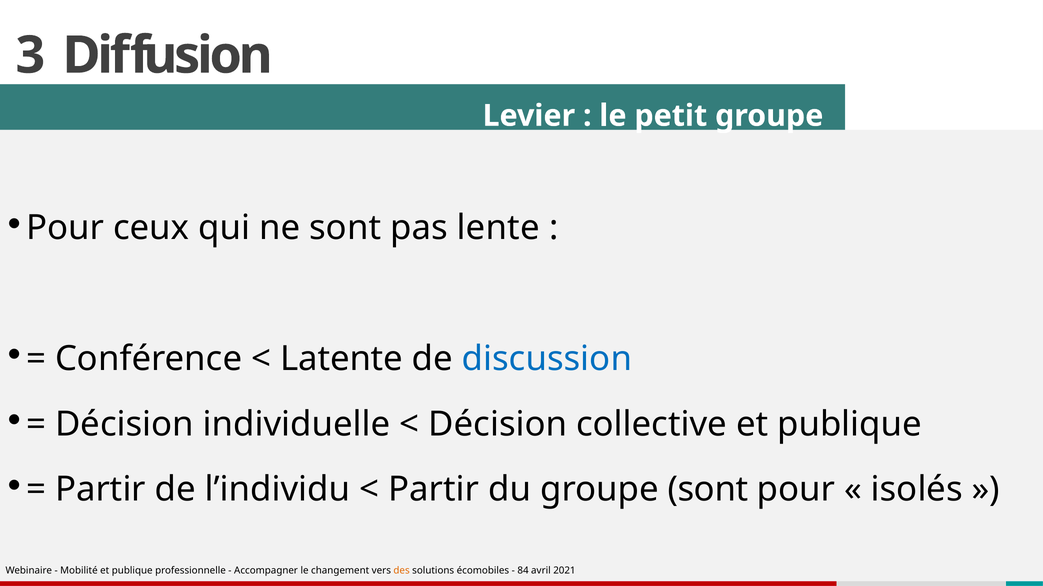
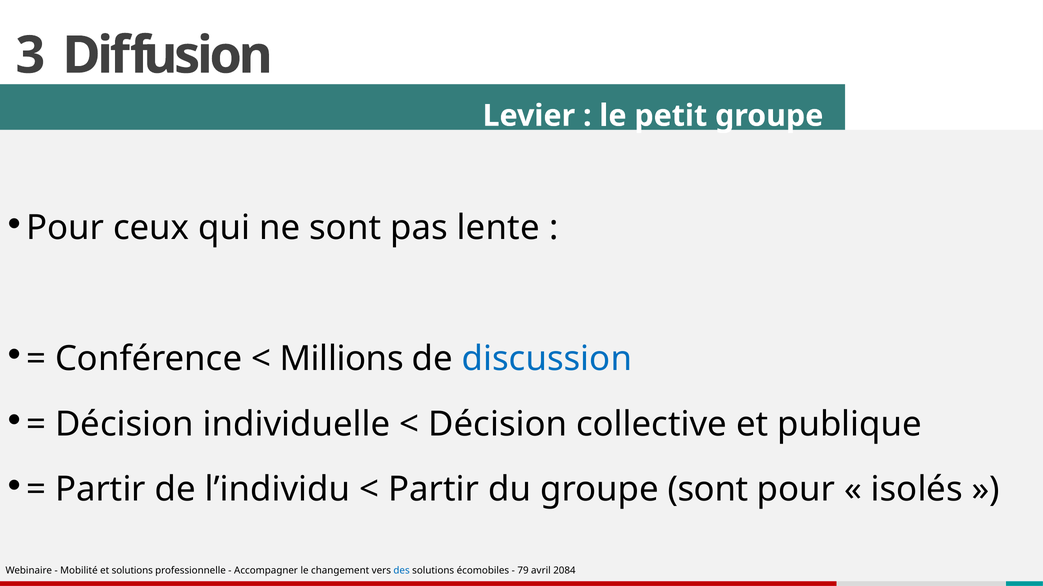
Latente: Latente -> Millions (342, 359)
Mobilité et publique: publique -> solutions (132, 571)
des colour: orange -> blue (402, 571)
84: 84 -> 79 (523, 571)
2021: 2021 -> 2084 (564, 571)
